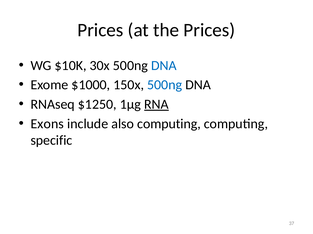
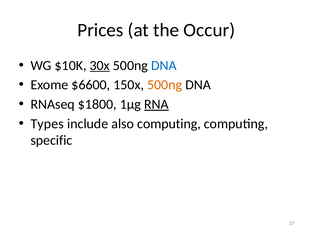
the Prices: Prices -> Occur (209, 30)
30x underline: none -> present (100, 66)
$1000: $1000 -> $6600 (91, 85)
500ng colour: blue -> orange (165, 85)
$1250: $1250 -> $1800 (97, 105)
Exons: Exons -> Types (47, 124)
